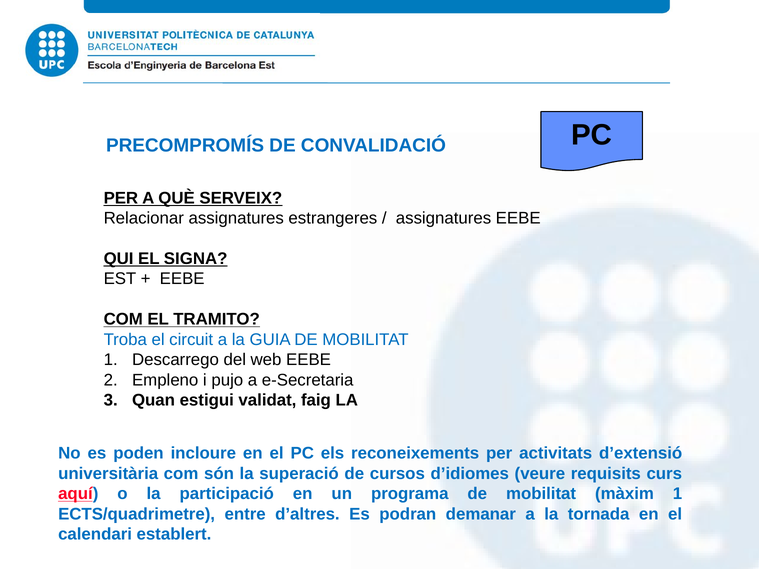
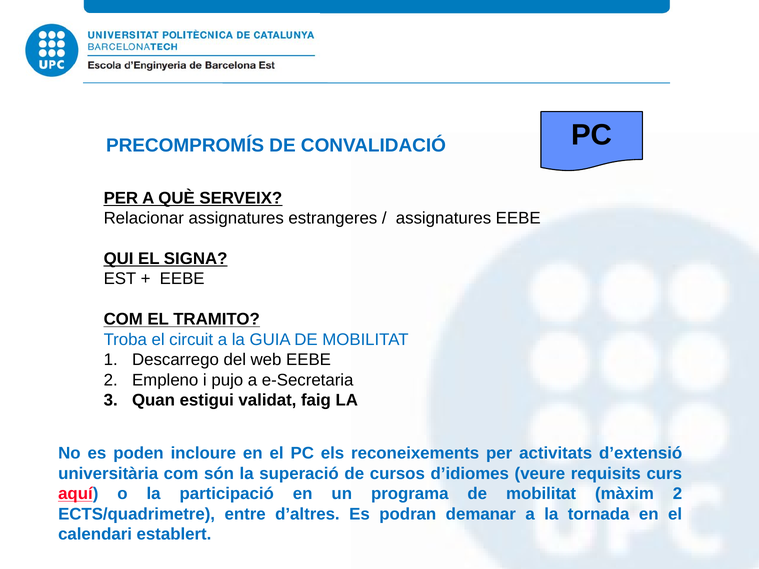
màxim 1: 1 -> 2 (678, 494)
